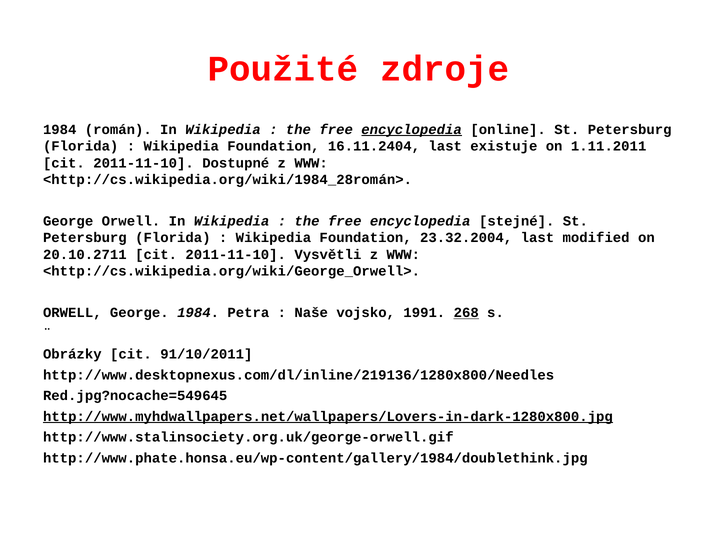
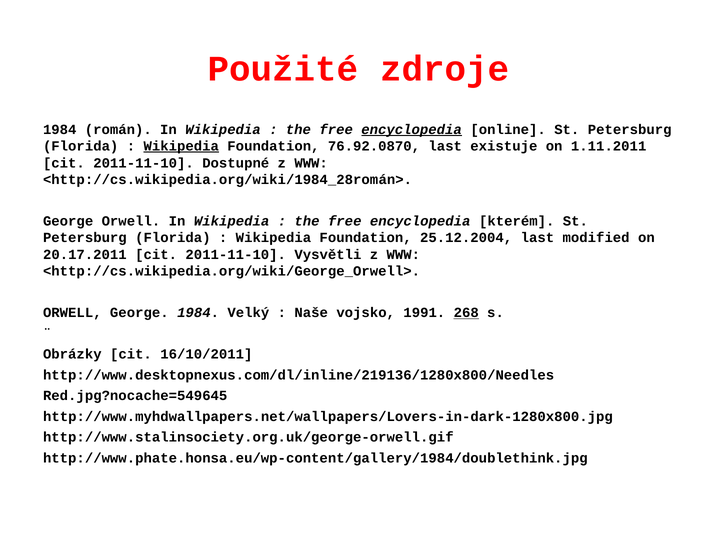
Wikipedia underline: none -> present (181, 146)
16.11.2404: 16.11.2404 -> 76.92.0870 (374, 146)
stejné: stejné -> kterém (517, 221)
23.32.2004: 23.32.2004 -> 25.12.2004 (466, 238)
20.10.2711: 20.10.2711 -> 20.17.2011 (85, 254)
Petra: Petra -> Velký (248, 313)
91/10/2011: 91/10/2011 -> 16/10/2011 (206, 354)
http://www.myhdwallpapers.net/wallpapers/Lovers-in-dark-1280x800.jpg underline: present -> none (328, 416)
